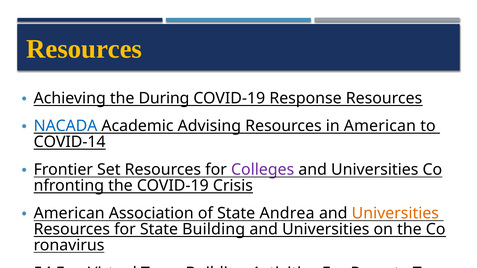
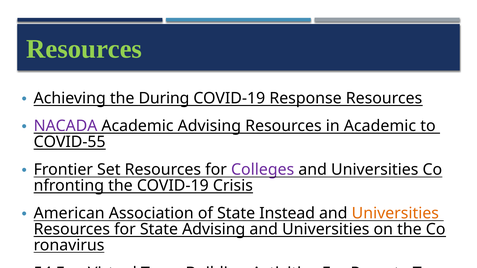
Resources colour: yellow -> light green (84, 49)
NACADA colour: blue -> purple (65, 126)
in American: American -> Academic (380, 126)
COVID-14: COVID-14 -> COVID-55 (70, 142)
Andrea: Andrea -> Instead (287, 214)
State Building: Building -> Advising (214, 230)
